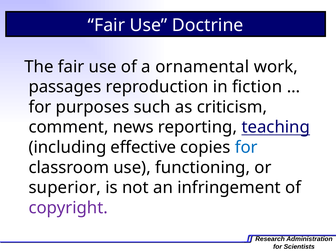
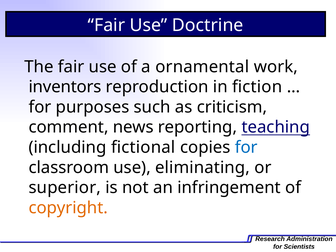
passages: passages -> inventors (65, 87)
effective: effective -> fictional (143, 147)
functioning: functioning -> eliminating (203, 168)
copyright colour: purple -> orange (68, 208)
